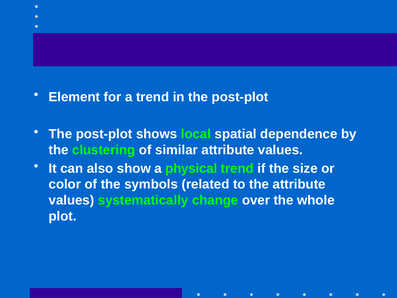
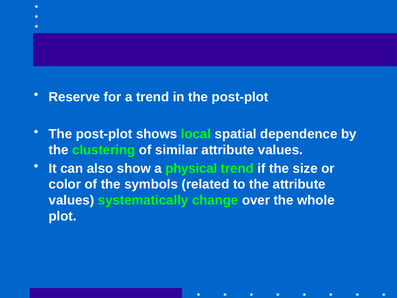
Element: Element -> Reserve (74, 97)
